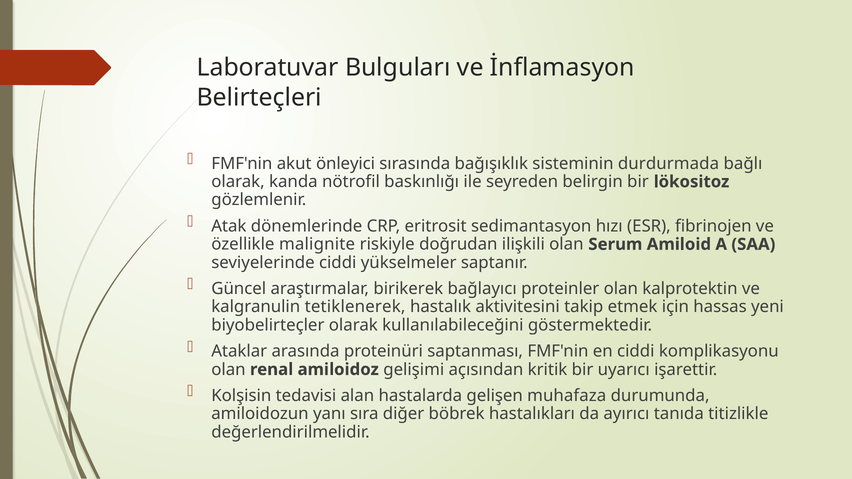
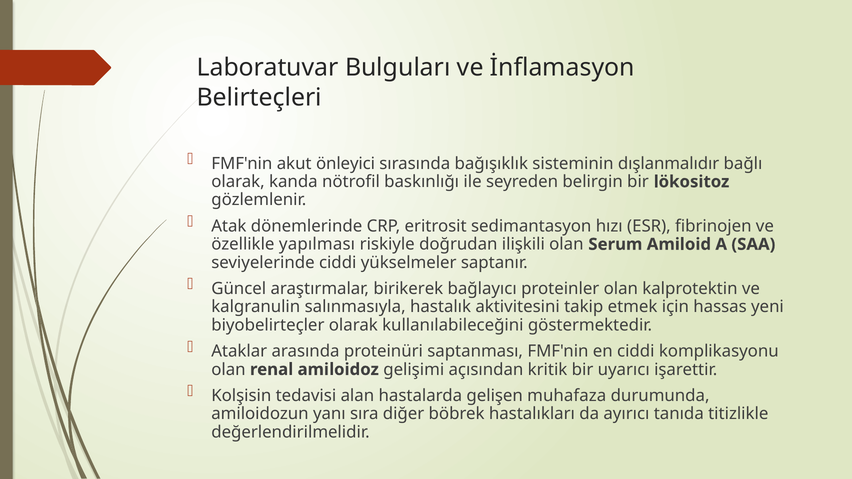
durdurmada: durdurmada -> dışlanmalıdır (669, 164)
malignite: malignite -> yapılması (317, 244)
tetiklenerek: tetiklenerek -> salınmasıyla (355, 307)
